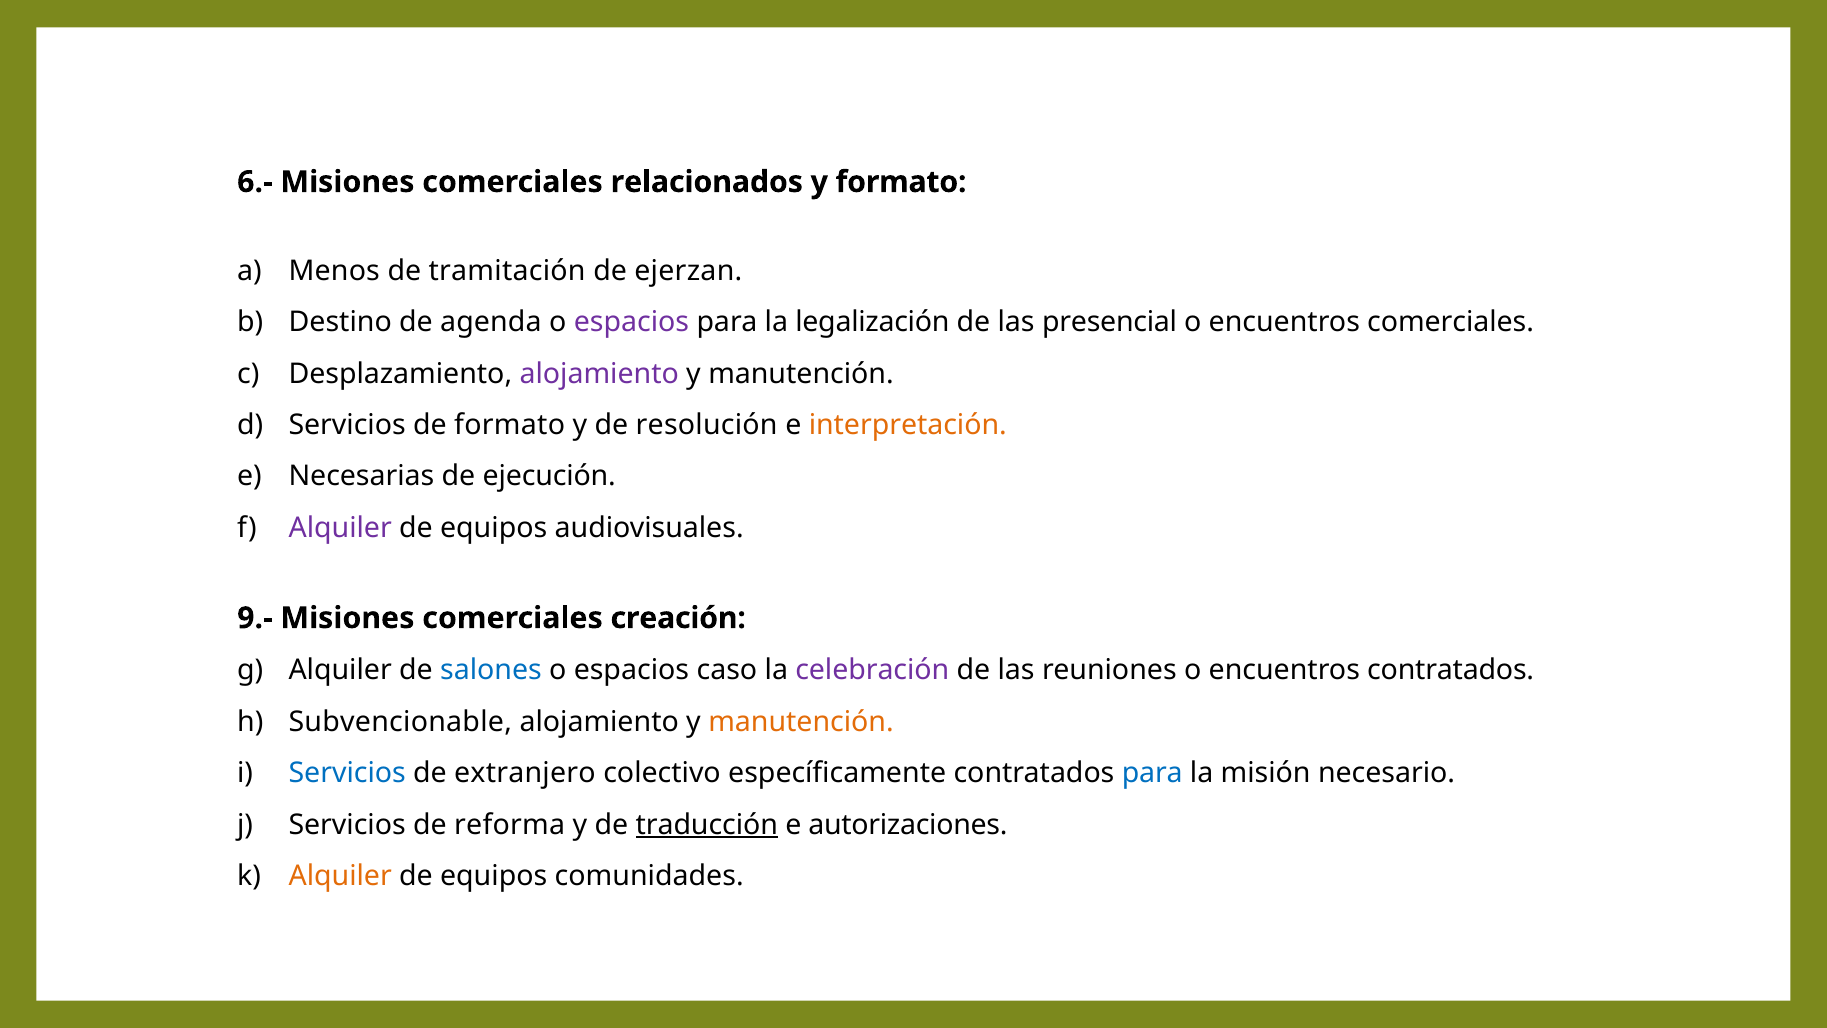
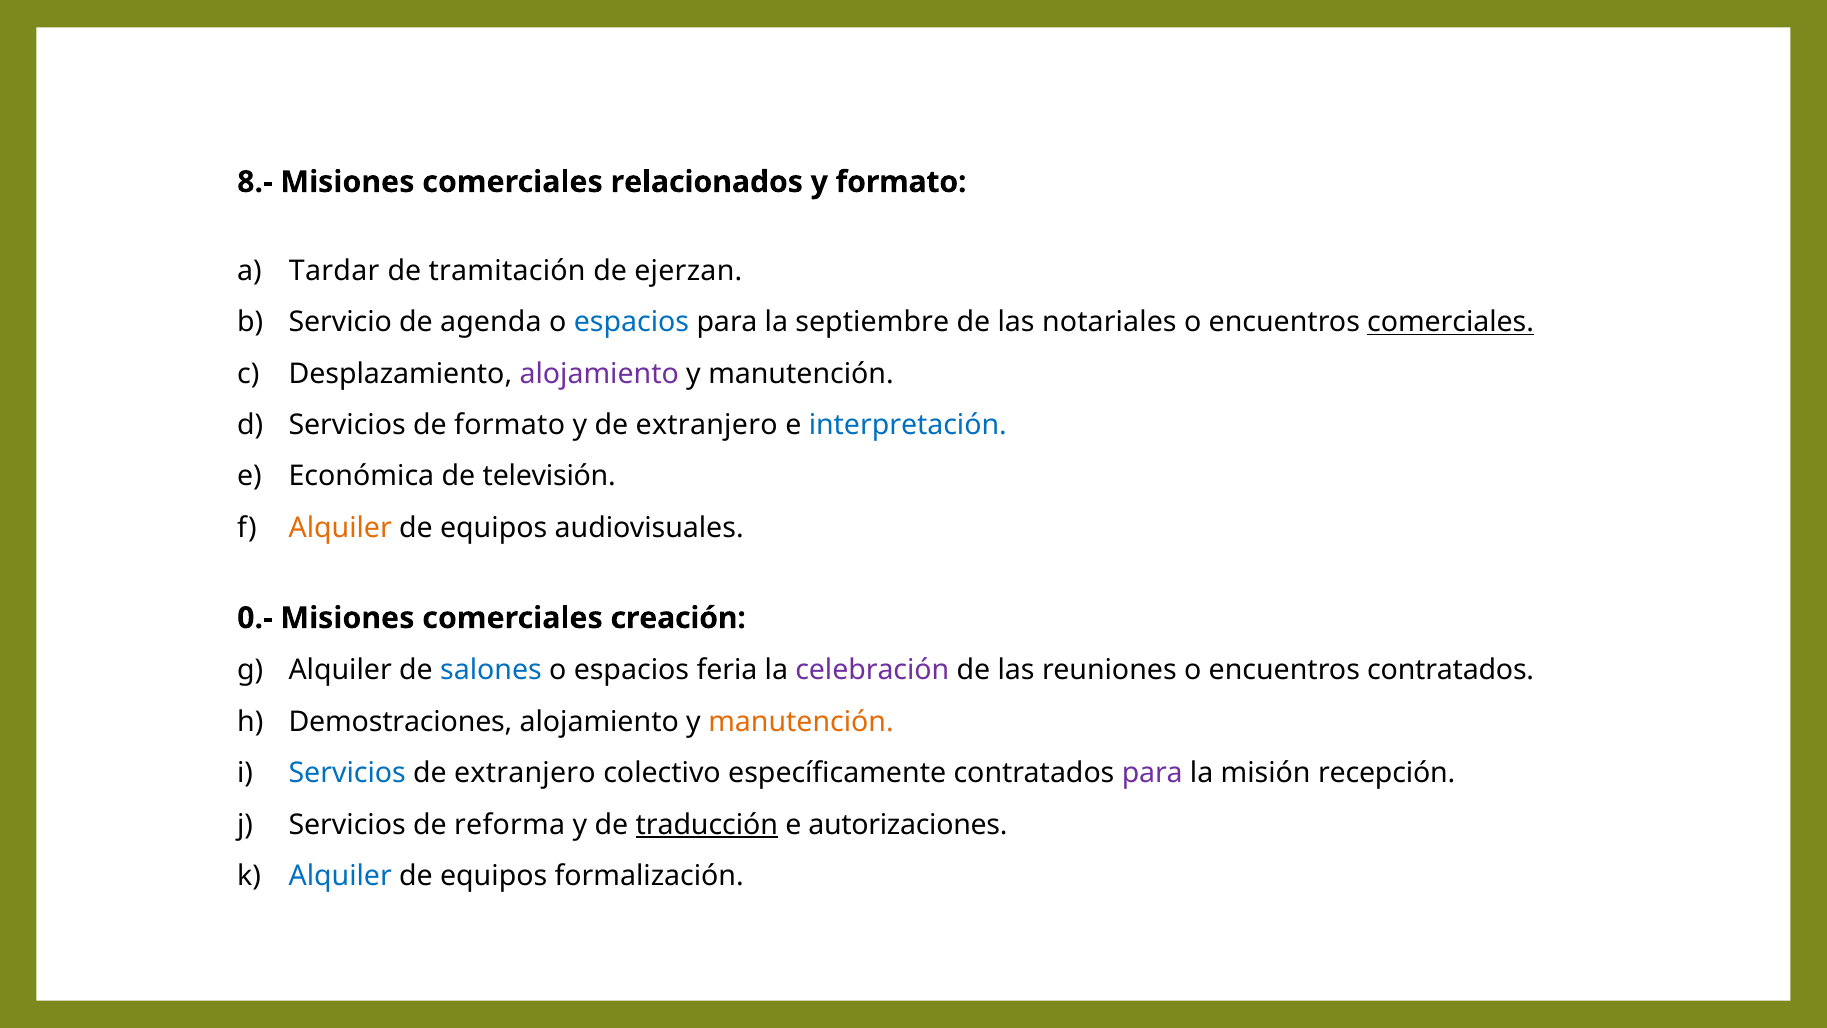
6.-: 6.- -> 8.- (255, 182)
Menos: Menos -> Tardar (334, 271)
Destino: Destino -> Servicio (340, 322)
espacios colour: purple -> blue (631, 322)
legalización: legalización -> septiembre (872, 322)
presencial: presencial -> notariales (1109, 322)
comerciales underline: none -> present (1451, 322)
y de resolución: resolución -> extranjero (707, 425)
interpretación colour: orange -> blue (908, 425)
Necesarias: Necesarias -> Económica (361, 476)
ejecución: ejecución -> televisión (549, 476)
Alquiler colour: purple -> orange (340, 528)
9.-: 9.- -> 0.- (255, 618)
caso: caso -> feria (727, 670)
Subvencionable: Subvencionable -> Demostraciones (400, 722)
para colour: blue -> purple (1152, 773)
necesario: necesario -> recepción (1387, 773)
Alquiler colour: orange -> blue (340, 876)
comunidades: comunidades -> formalización (649, 876)
